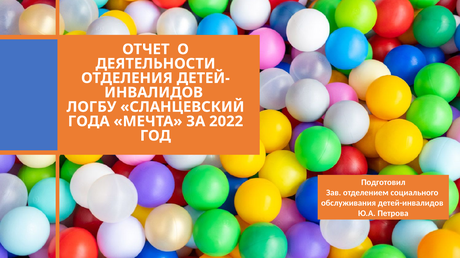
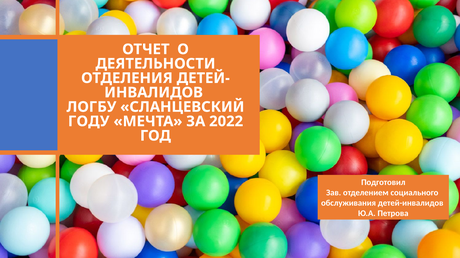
ГОДА: ГОДА -> ГОДУ (89, 122)
